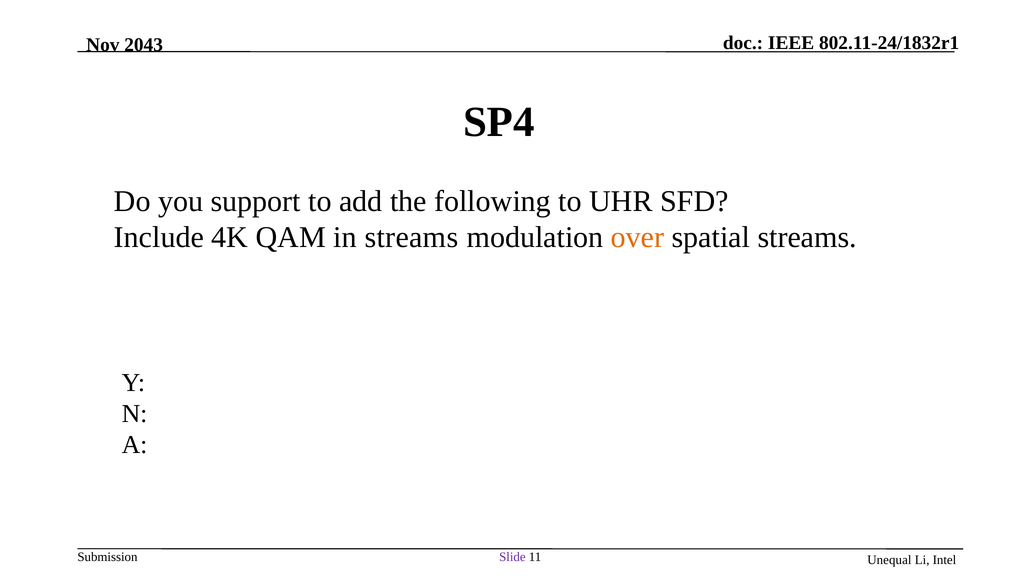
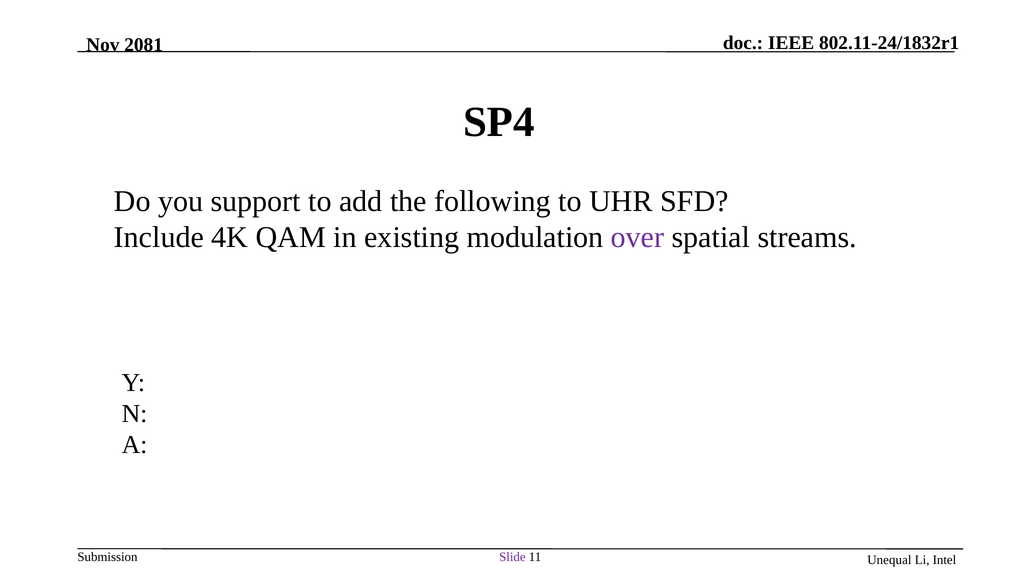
2043: 2043 -> 2081 (144, 45)
in streams: streams -> existing (412, 237)
over colour: orange -> purple (638, 237)
